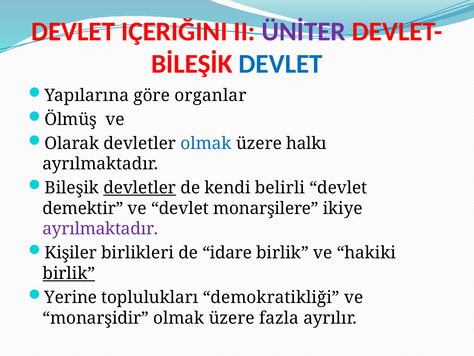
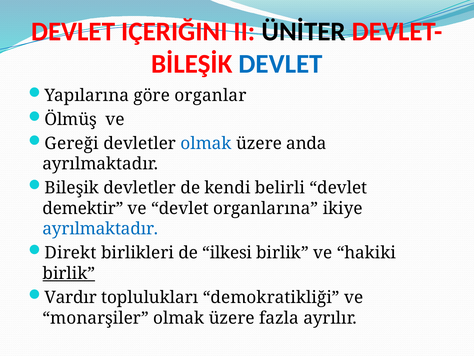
ÜNİTER colour: purple -> black (304, 31)
Olarak: Olarak -> Gereği (72, 143)
halkı: halkı -> anda (306, 143)
devletler underline: present -> none (140, 188)
monarşilere: monarşilere -> organlarına (266, 208)
ayrılmaktadır colour: purple -> blue (100, 229)
Kişiler: Kişiler -> Direkt (71, 253)
idare: idare -> ilkesi (227, 253)
Yerine: Yerine -> Vardır (71, 297)
monarşidir: monarşidir -> monarşiler (96, 318)
